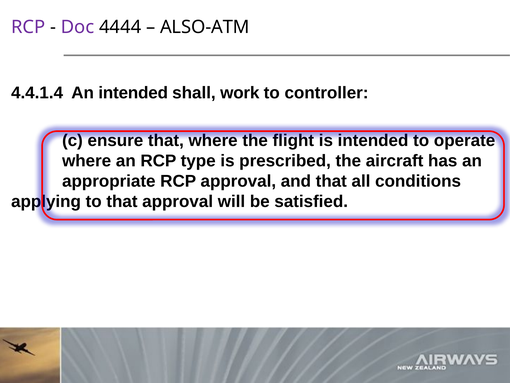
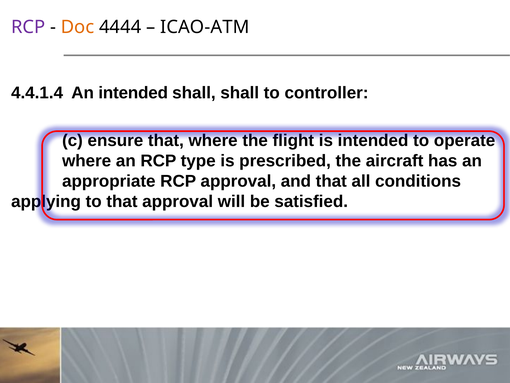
Doc colour: purple -> orange (78, 27)
ALSO-ATM: ALSO-ATM -> ICAO-ATM (205, 27)
shall work: work -> shall (240, 93)
